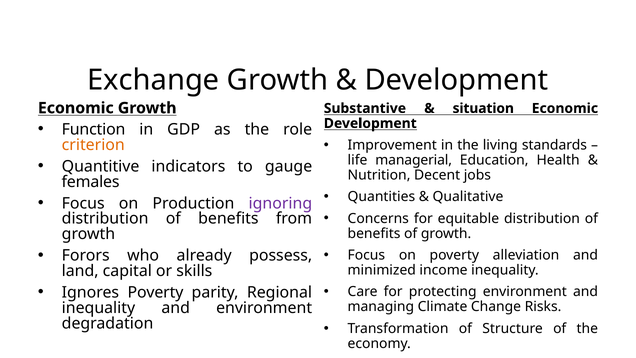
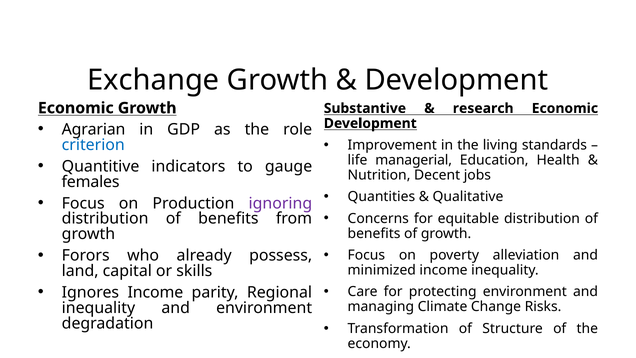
situation: situation -> research (483, 108)
Function: Function -> Agrarian (94, 129)
criterion colour: orange -> blue (93, 145)
Ignores Poverty: Poverty -> Income (155, 292)
